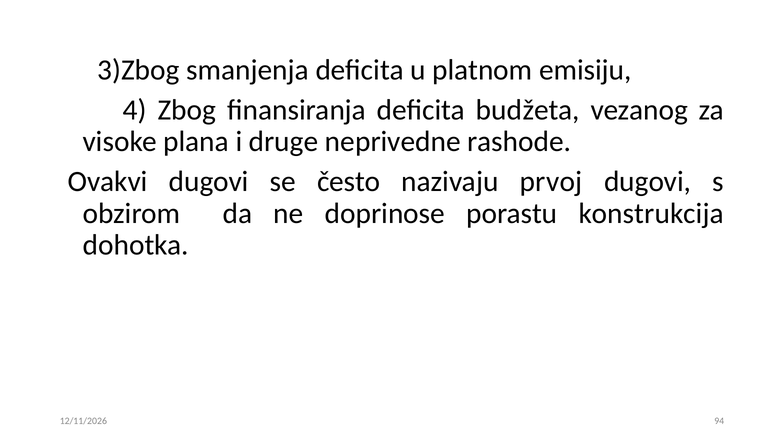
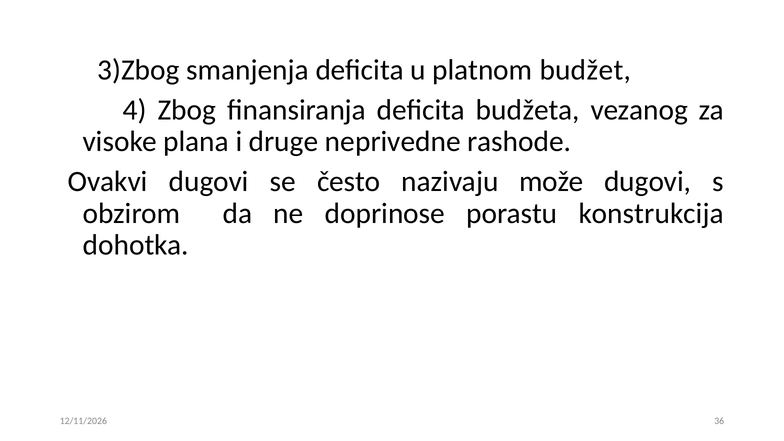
emisiju: emisiju -> budžet (585, 70)
prvoj: prvoj -> može (551, 182)
94: 94 -> 36 (719, 421)
